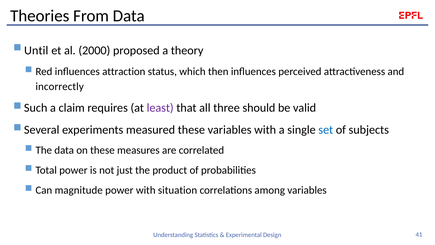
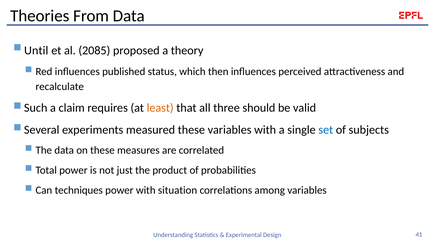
2000: 2000 -> 2085 (94, 51)
attraction: attraction -> published (124, 72)
incorrectly: incorrectly -> recalculate (60, 87)
least colour: purple -> orange (160, 108)
magnitude: magnitude -> techniques (79, 190)
